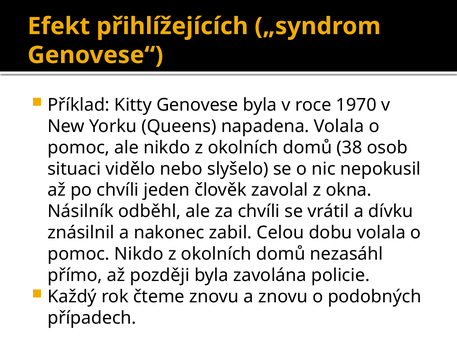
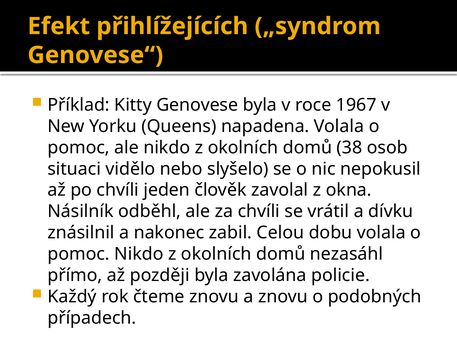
1970: 1970 -> 1967 (356, 105)
